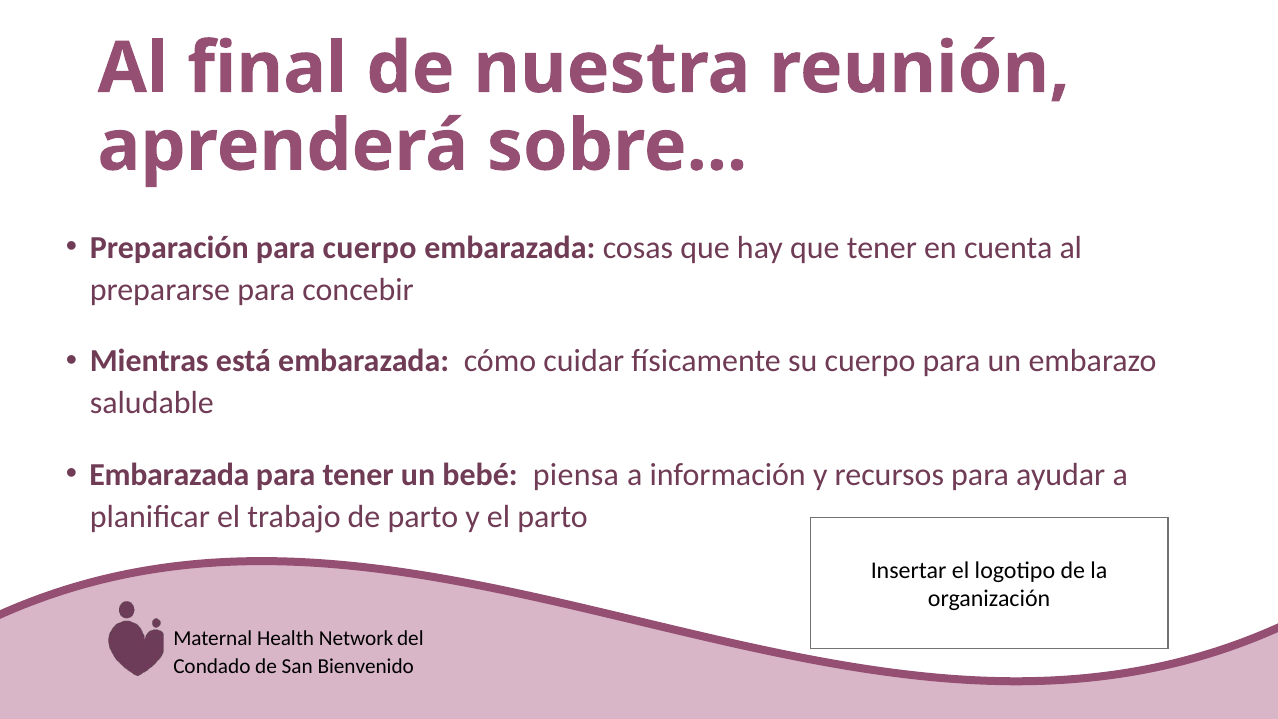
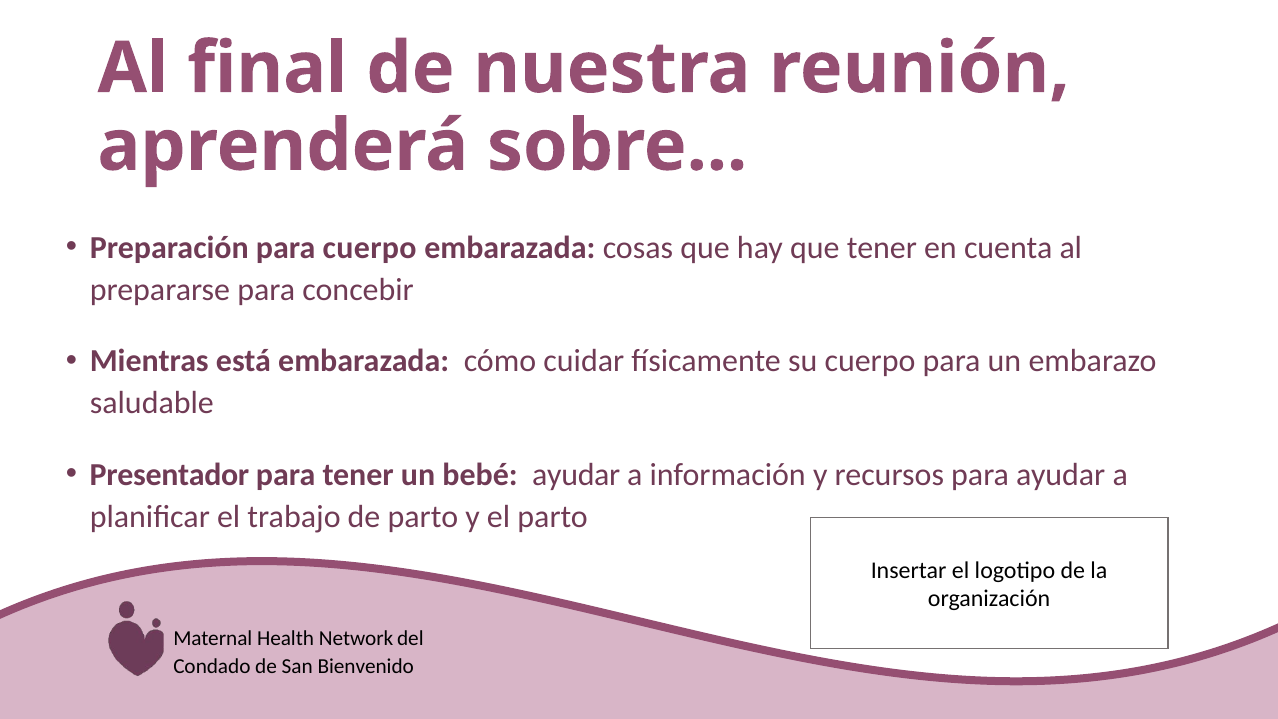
Embarazada: Embarazada -> Presentador (169, 475)
bebé piensa: piensa -> ayudar (576, 475)
